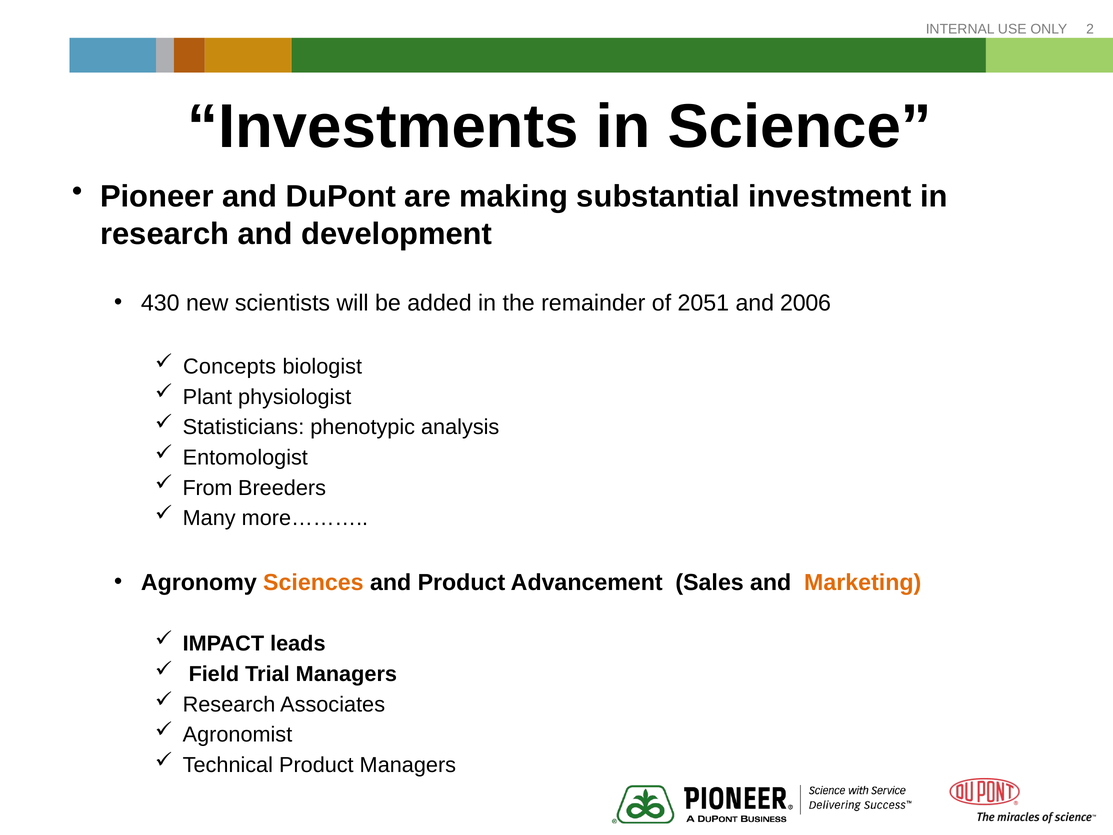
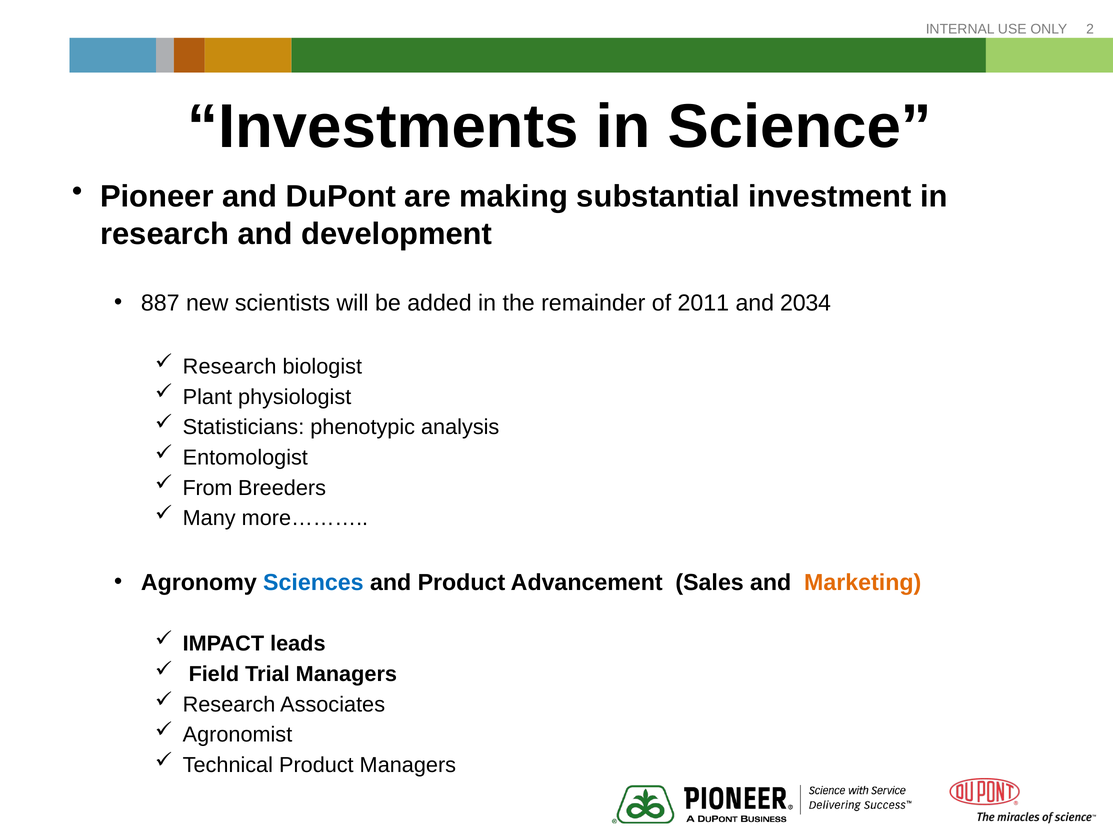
430: 430 -> 887 (160, 303)
2051: 2051 -> 2011 (703, 303)
2006: 2006 -> 2034 (806, 303)
Concepts: Concepts -> Research (230, 366)
Sciences colour: orange -> blue (313, 582)
